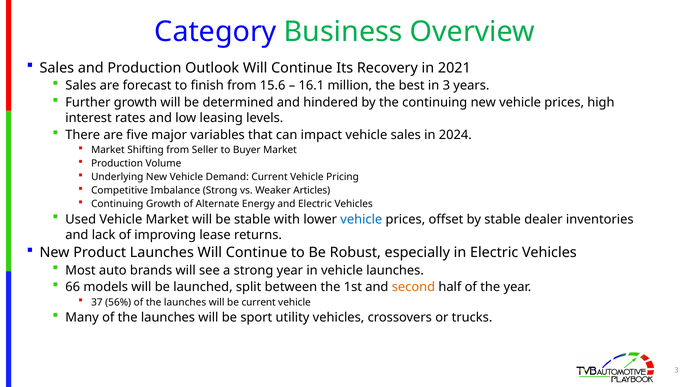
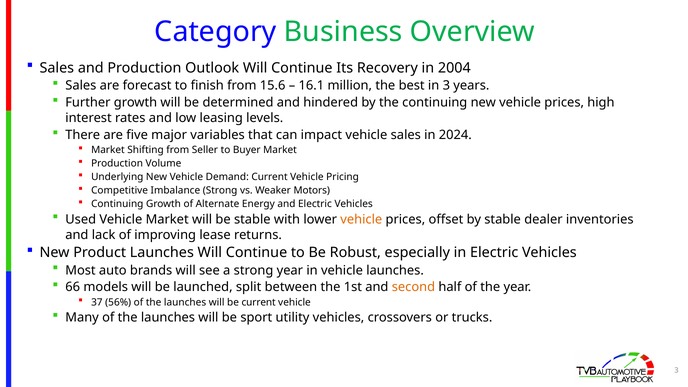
2021: 2021 -> 2004 (454, 68)
Articles: Articles -> Motors (312, 190)
vehicle colour: blue -> orange (361, 219)
